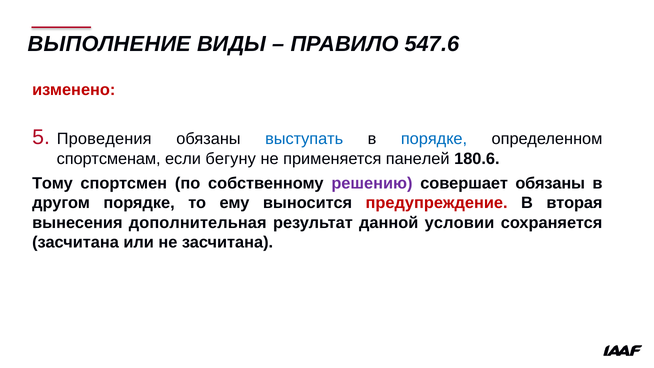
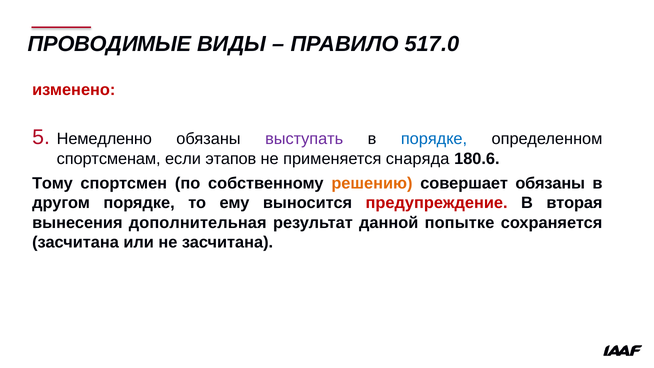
ВЫПОЛНЕНИЕ: ВЫПОЛНЕНИЕ -> ПРОВОДИМЫЕ (110, 44)
547.6: 547.6 -> 517.0 (432, 44)
Проведения: Проведения -> Немедленно (104, 139)
выступать colour: blue -> purple (304, 139)
бегуну: бегуну -> этапов (231, 159)
панелей: панелей -> снаряда (418, 159)
решению colour: purple -> orange (372, 183)
условии: условии -> попытке (460, 223)
